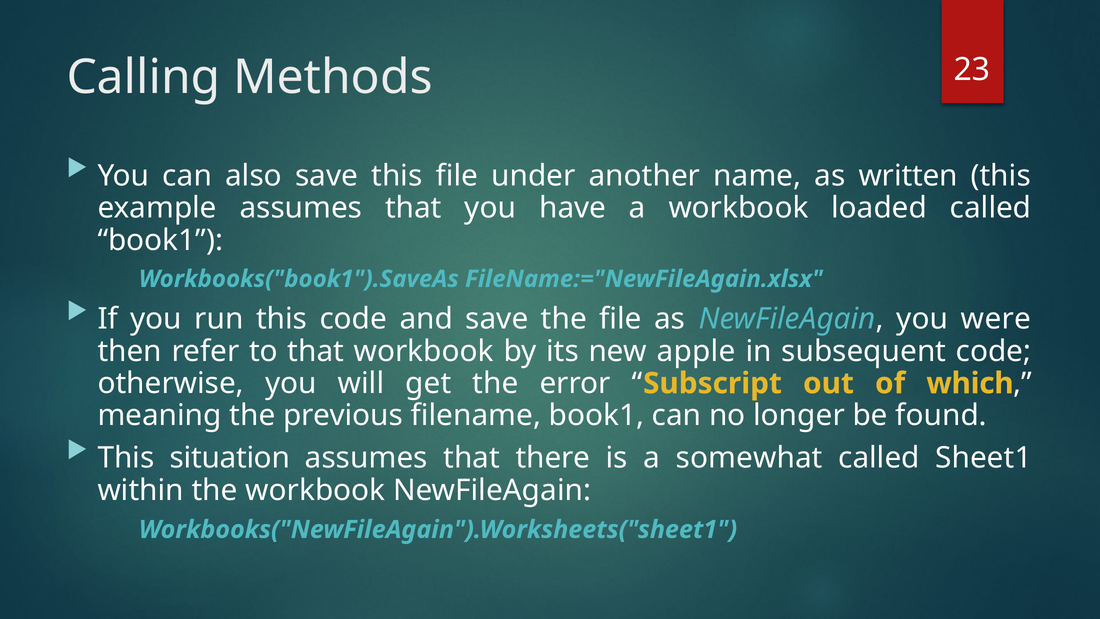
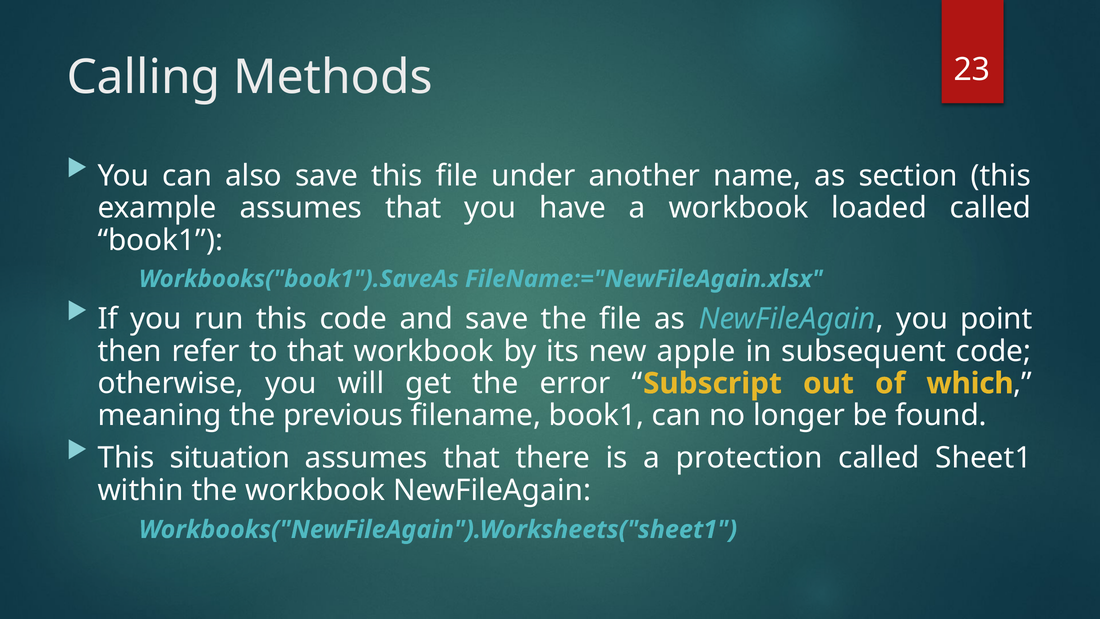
written: written -> section (908, 176)
were: were -> point (996, 319)
somewhat: somewhat -> protection (749, 458)
